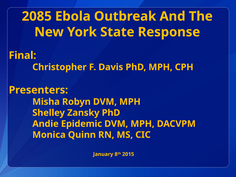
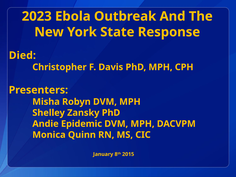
2085: 2085 -> 2023 (37, 16)
Final: Final -> Died (22, 55)
